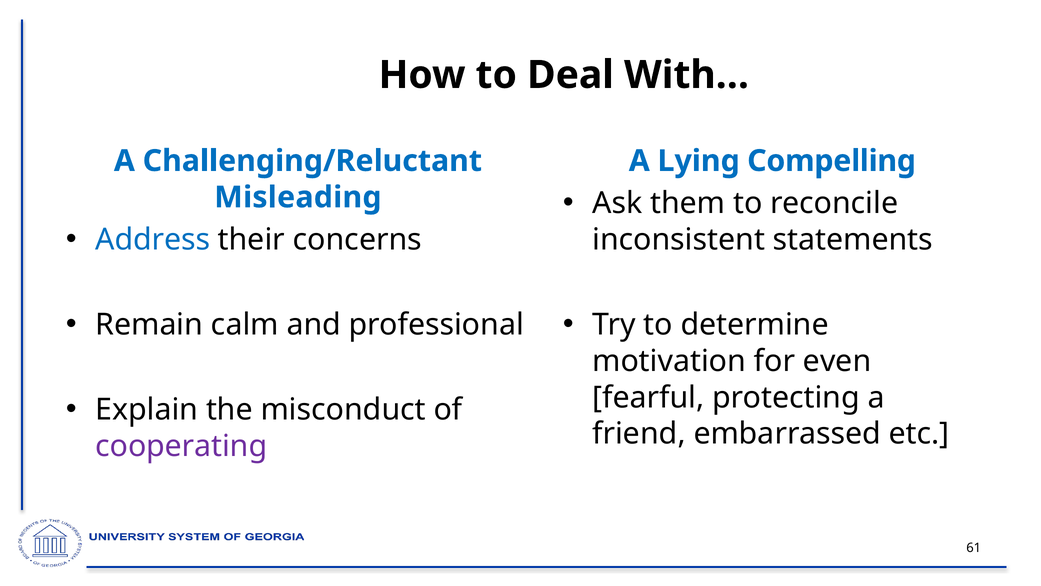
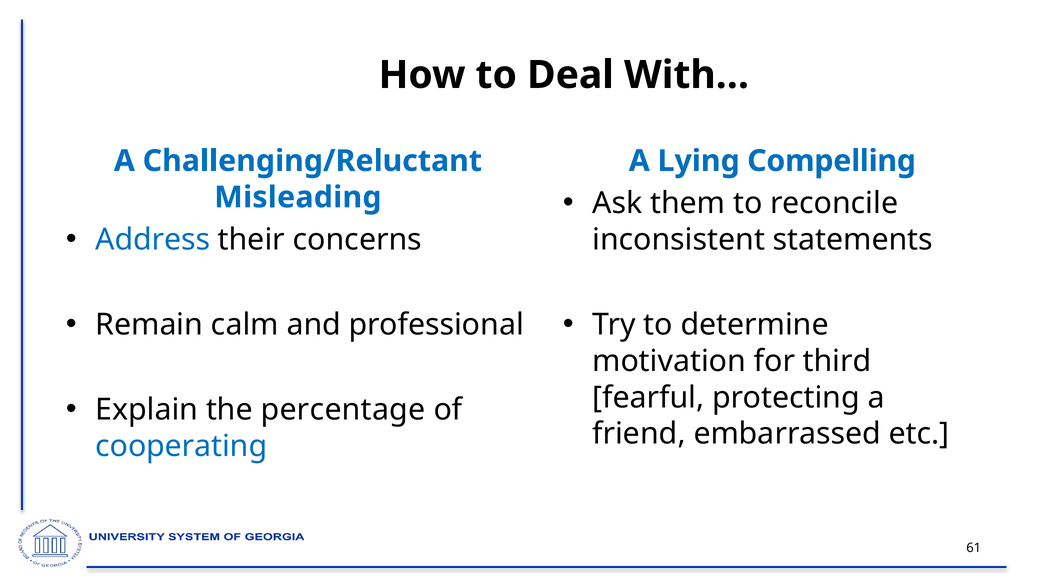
even: even -> third (837, 361)
misconduct: misconduct -> percentage (343, 409)
cooperating colour: purple -> blue (181, 446)
